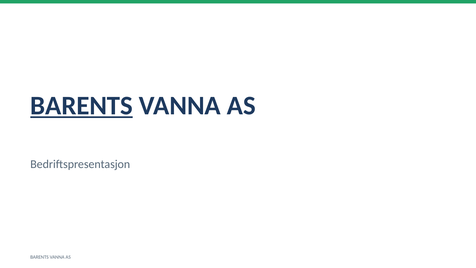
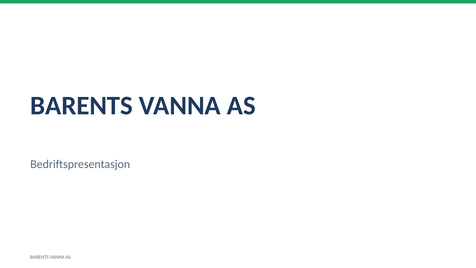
BARENTS underline: present -> none (82, 106)
